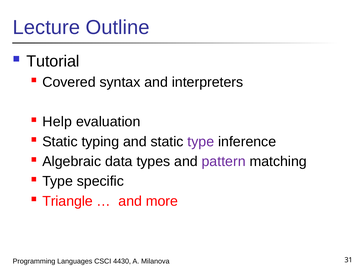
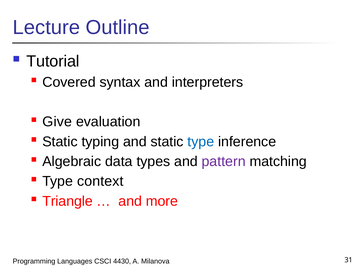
Help: Help -> Give (57, 122)
type colour: purple -> blue (201, 142)
specific: specific -> context (100, 181)
